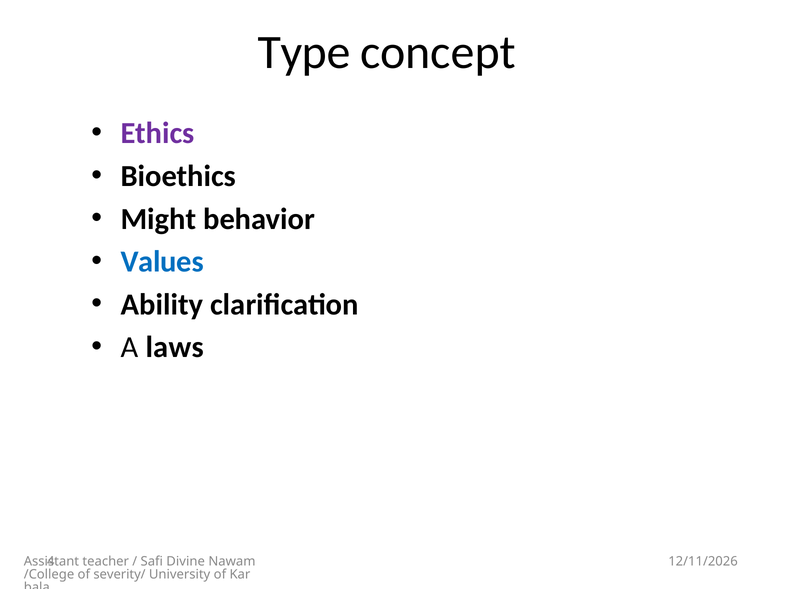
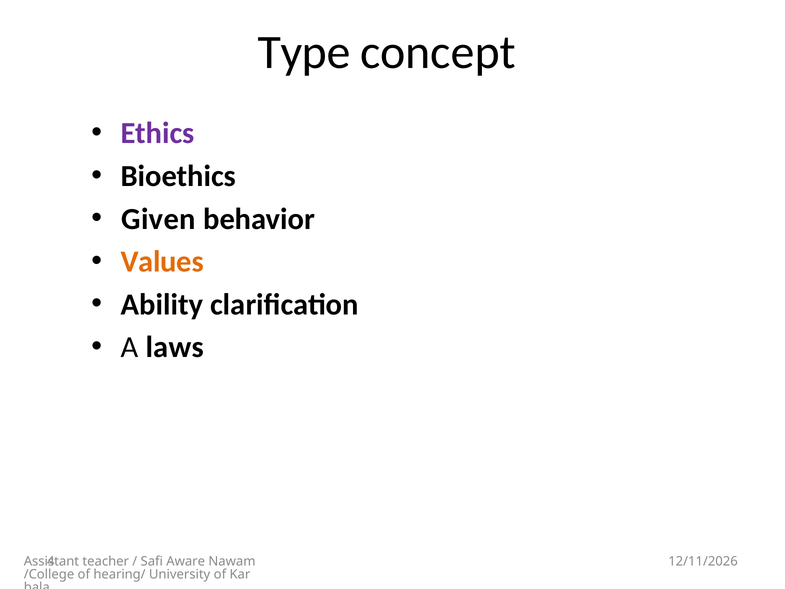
Might: Might -> Given (158, 219)
Values colour: blue -> orange (162, 262)
Divine: Divine -> Aware (186, 561)
severity/: severity/ -> hearing/ (120, 574)
